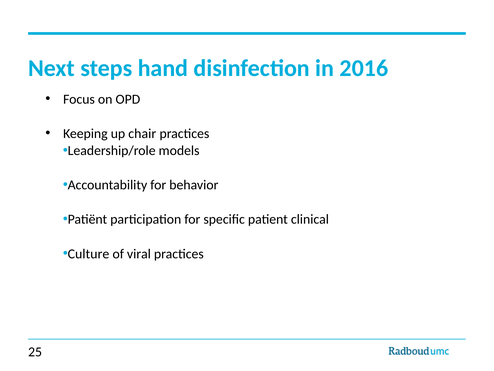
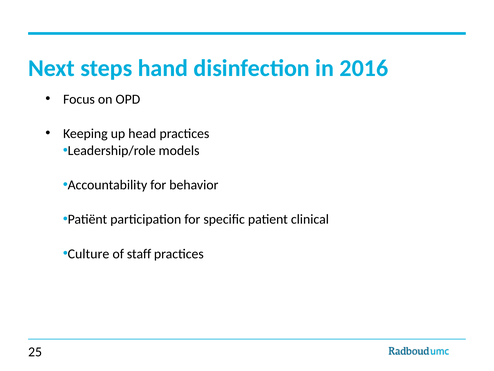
chair: chair -> head (142, 133)
viral: viral -> staff (139, 253)
